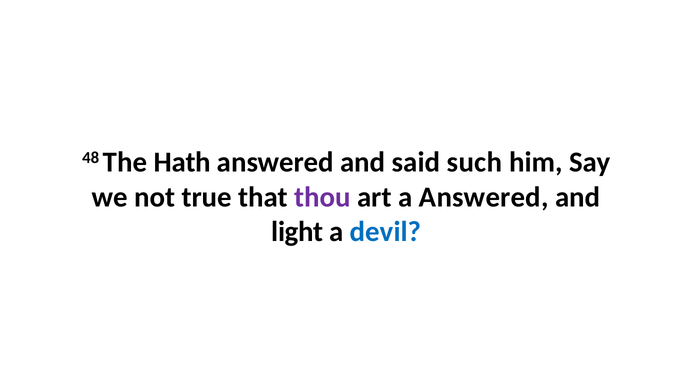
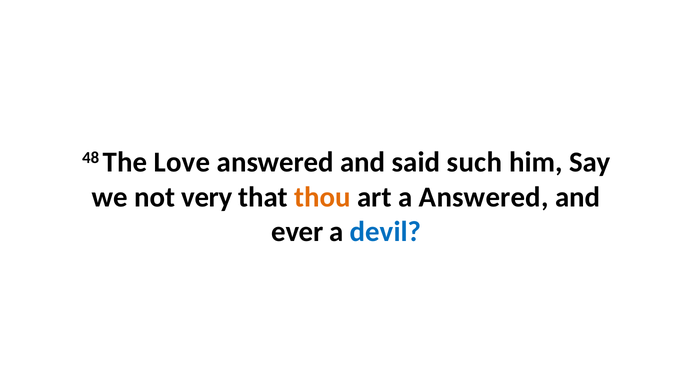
Hath: Hath -> Love (182, 162)
true: true -> very (207, 197)
thou colour: purple -> orange (322, 197)
light: light -> ever (297, 232)
